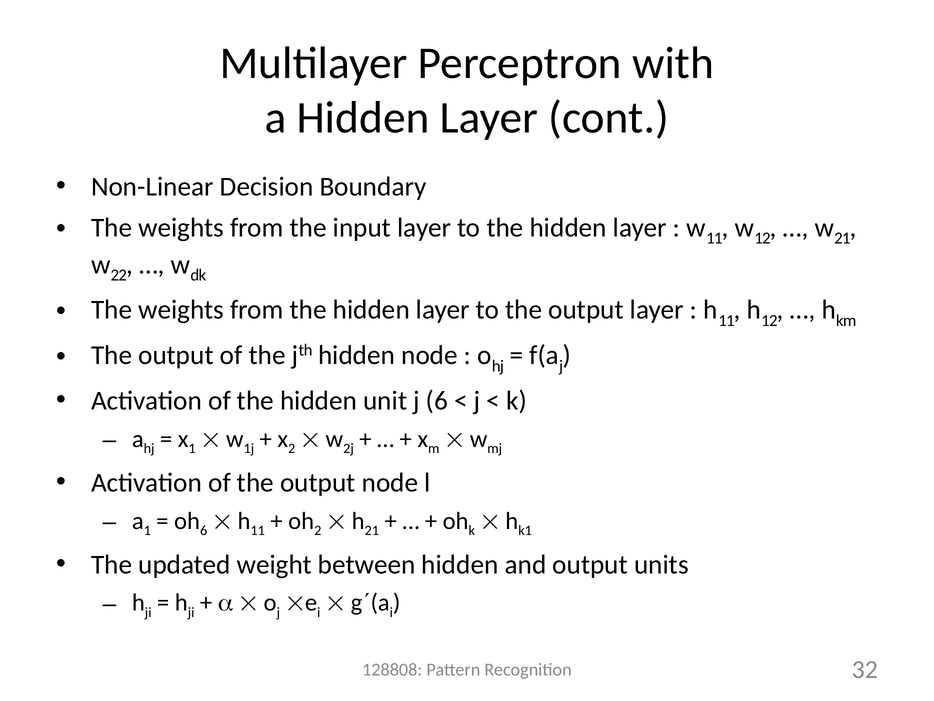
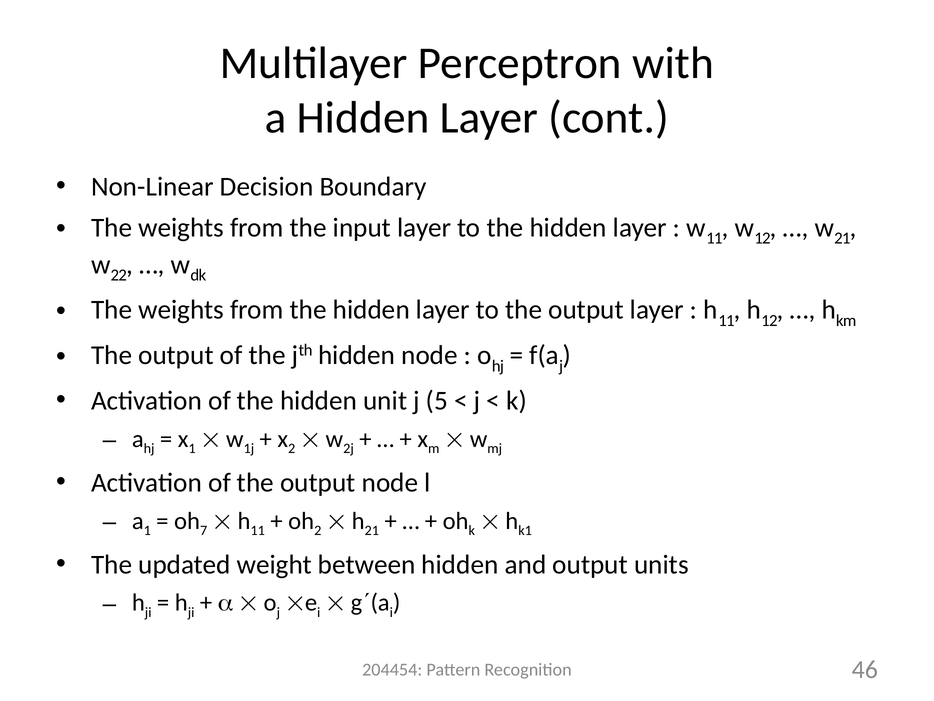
j 6: 6 -> 5 (437, 400)
6: 6 -> 7 (204, 530)
128808: 128808 -> 204454 (392, 669)
32: 32 -> 46 (865, 669)
